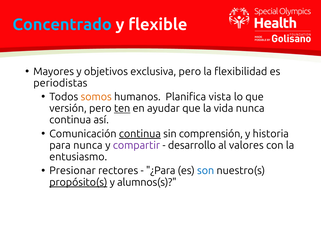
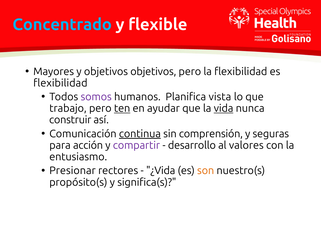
objetivos exclusiva: exclusiva -> objetivos (153, 71)
periodistas: periodistas -> flexibilidad (60, 83)
somos colour: orange -> purple (96, 97)
versión: versión -> trabajo (68, 108)
vida underline: none -> present (224, 108)
continua: continua -> construir (70, 120)
historia: historia -> seguras (271, 134)
para nunca: nunca -> acción (88, 145)
¿Para: ¿Para -> ¿Vida (161, 170)
son colour: blue -> orange (206, 170)
propósito(s underline: present -> none (78, 182)
alumnos(s: alumnos(s -> significa(s (147, 182)
